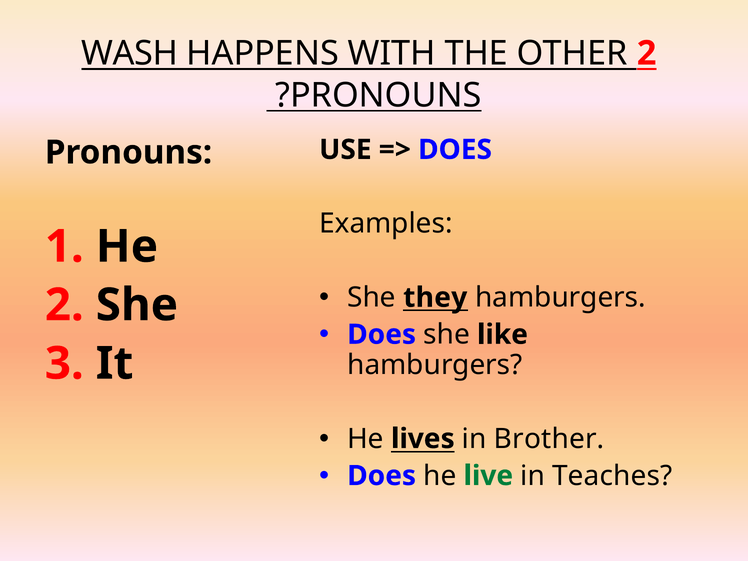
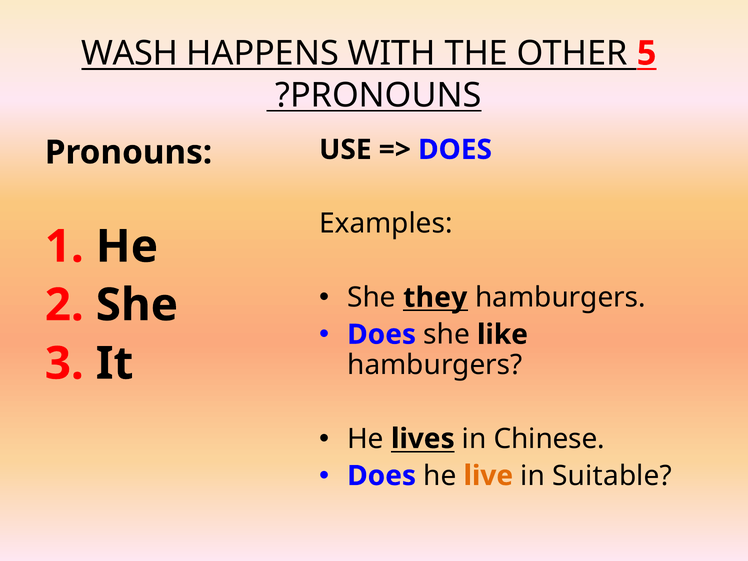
OTHER 2: 2 -> 5 (647, 53)
Brother: Brother -> Chinese (549, 439)
live colour: green -> orange (488, 476)
Teaches: Teaches -> Suitable (612, 476)
